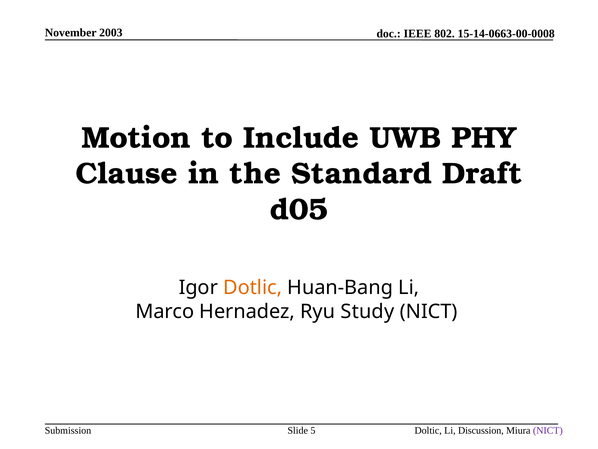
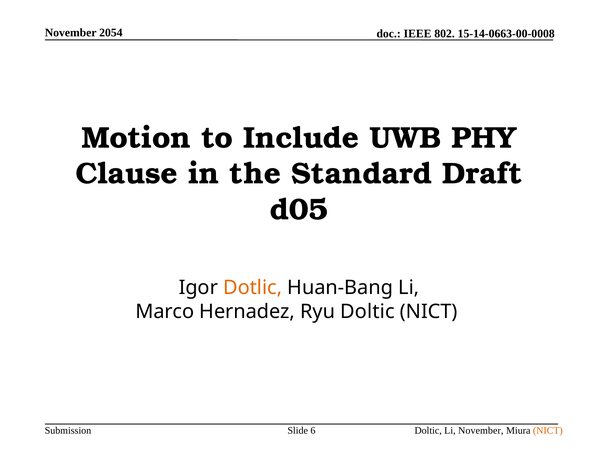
2003: 2003 -> 2054 (111, 33)
Ryu Study: Study -> Doltic (367, 311)
5: 5 -> 6 (313, 430)
Li Discussion: Discussion -> November (481, 430)
NICT colour: purple -> orange (548, 430)
